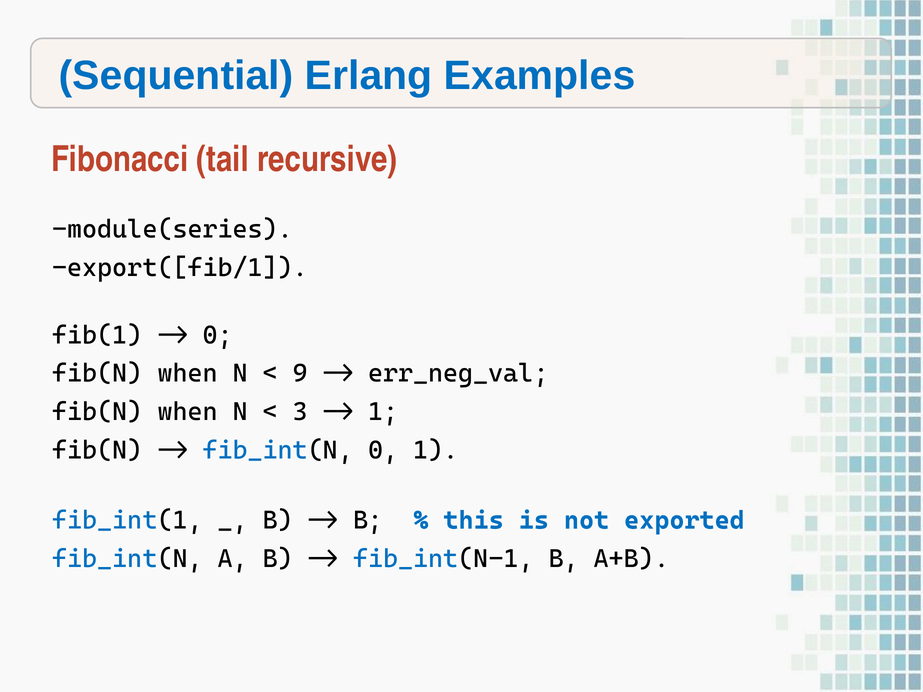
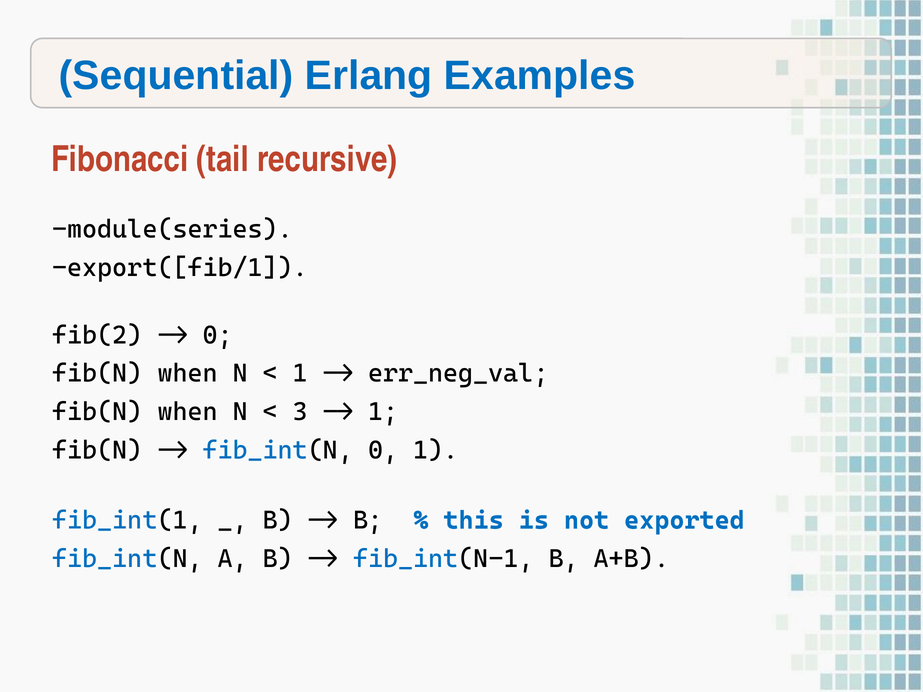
fib(1: fib(1 -> fib(2 (97, 335)
9: 9 -> 1 (300, 374)
